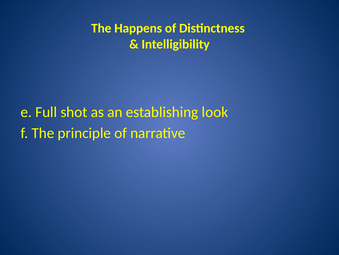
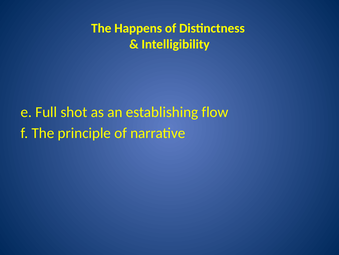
look: look -> flow (215, 112)
